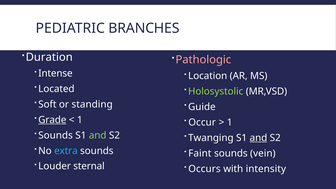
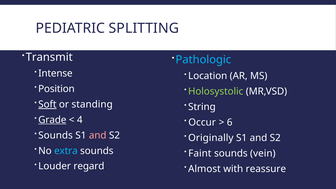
BRANCHES: BRANCHES -> SPLITTING (144, 28)
Duration: Duration -> Transmit (49, 57)
Pathologic colour: pink -> light blue (203, 60)
Located: Located -> Position (56, 89)
Soft underline: none -> present (47, 104)
Guide: Guide -> String (202, 107)
1: 1 -> 4 (80, 120)
1: 1 -> 6 (230, 122)
and colour: light green -> pink (98, 135)
Twanging: Twanging -> Originally (211, 138)
and underline: present -> none (258, 138)
sternal: sternal -> regard (89, 166)
Occurs: Occurs -> Almost (204, 169)
intensity: intensity -> reassure (266, 169)
